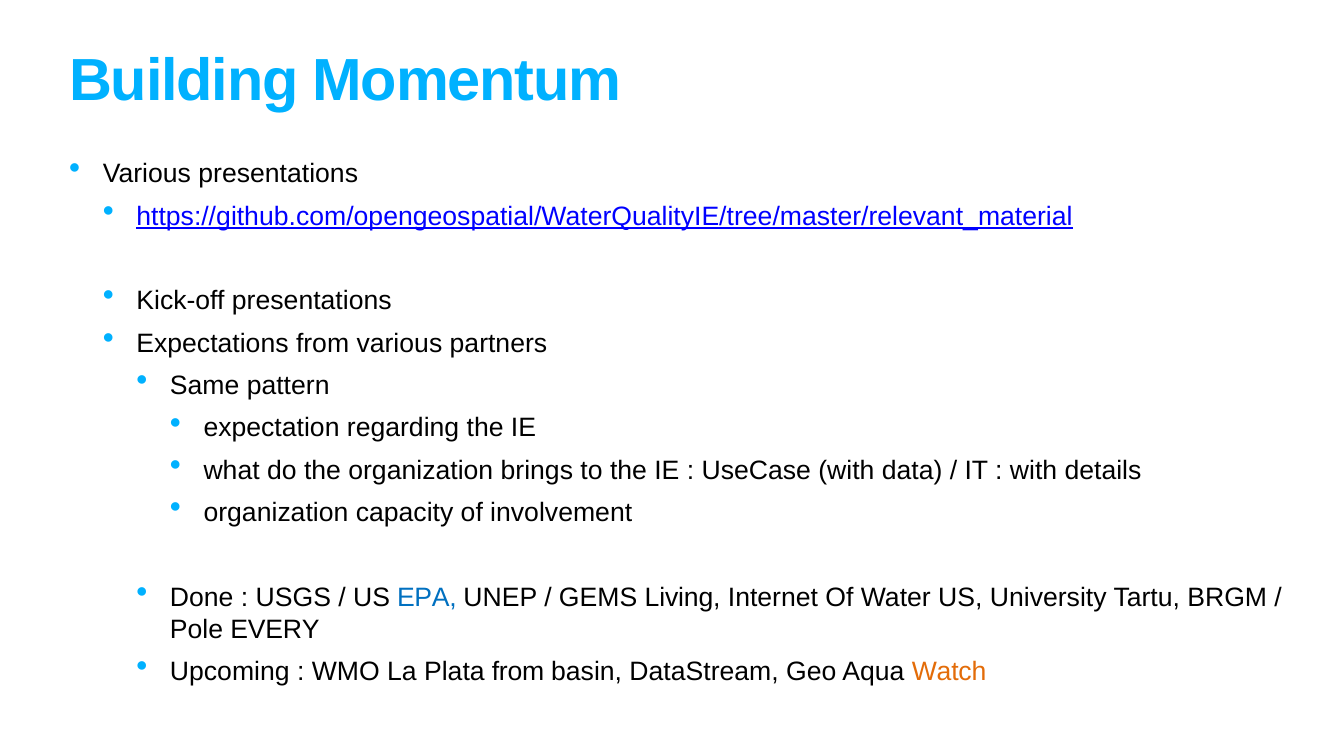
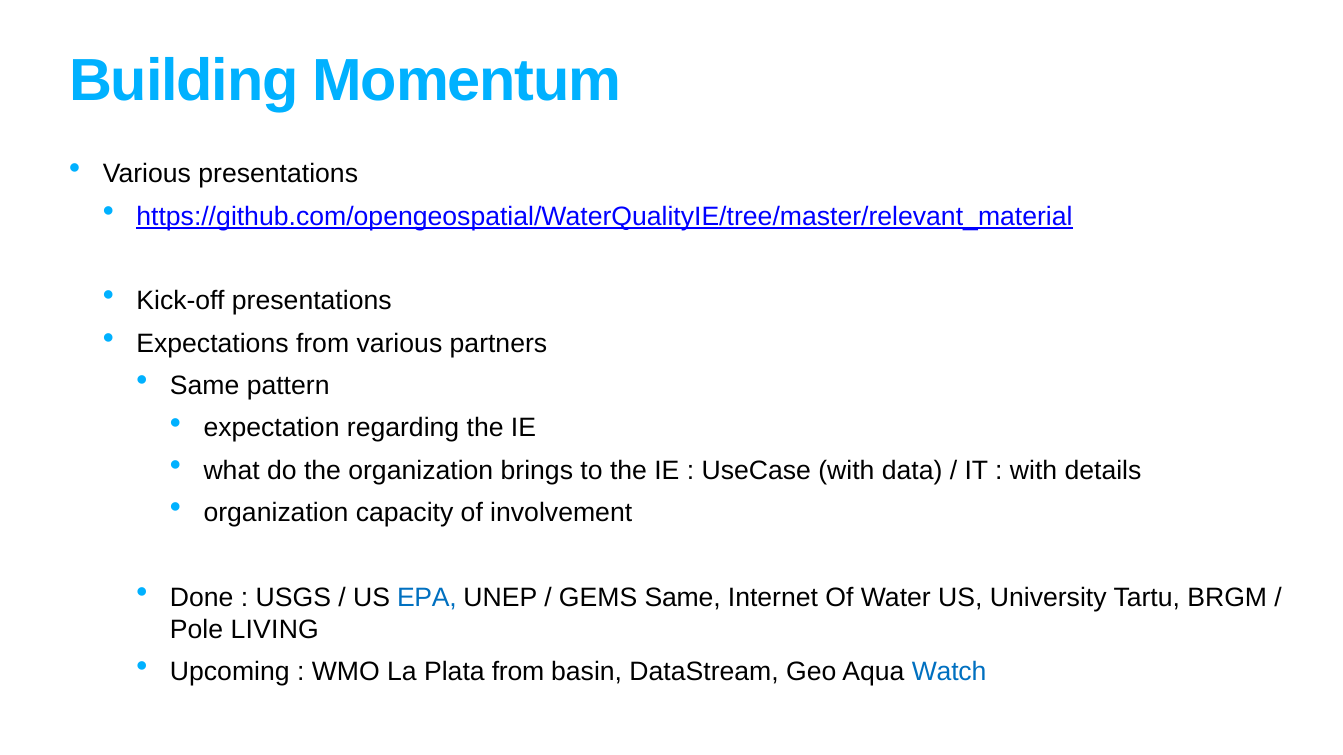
GEMS Living: Living -> Same (683, 598)
EVERY: EVERY -> LIVING (275, 630)
Watch colour: orange -> blue (949, 672)
